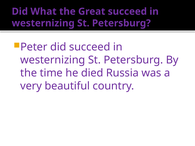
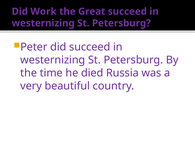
What: What -> Work (44, 11)
